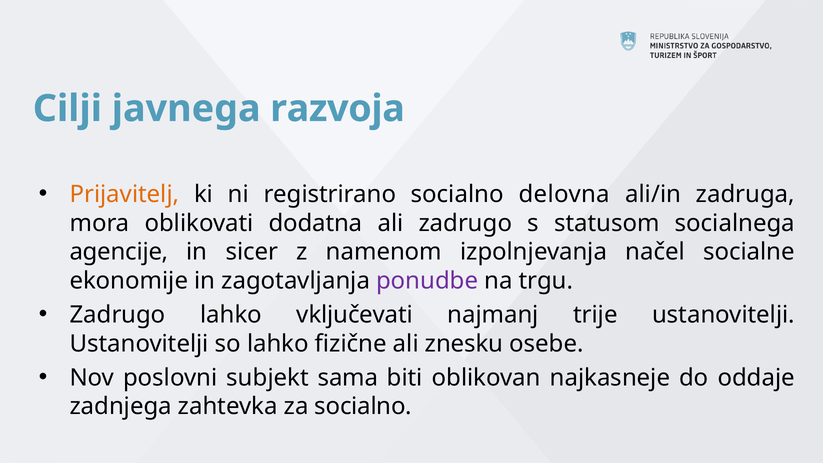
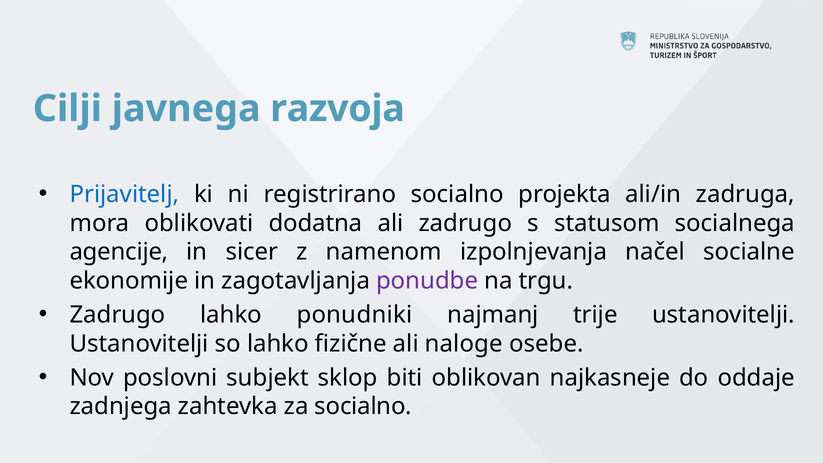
Prijavitelj colour: orange -> blue (124, 194)
delovna: delovna -> projekta (565, 194)
vključevati: vključevati -> ponudniki (354, 315)
znesku: znesku -> naloge (464, 344)
sama: sama -> sklop (348, 378)
